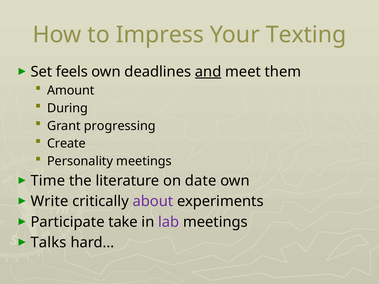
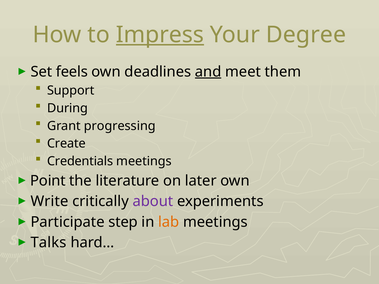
Impress underline: none -> present (160, 35)
Texting: Texting -> Degree (306, 35)
Amount: Amount -> Support (71, 91)
Personality: Personality -> Credentials (80, 161)
Time: Time -> Point (48, 181)
date: date -> later (201, 181)
take: take -> step (123, 222)
lab colour: purple -> orange (169, 222)
